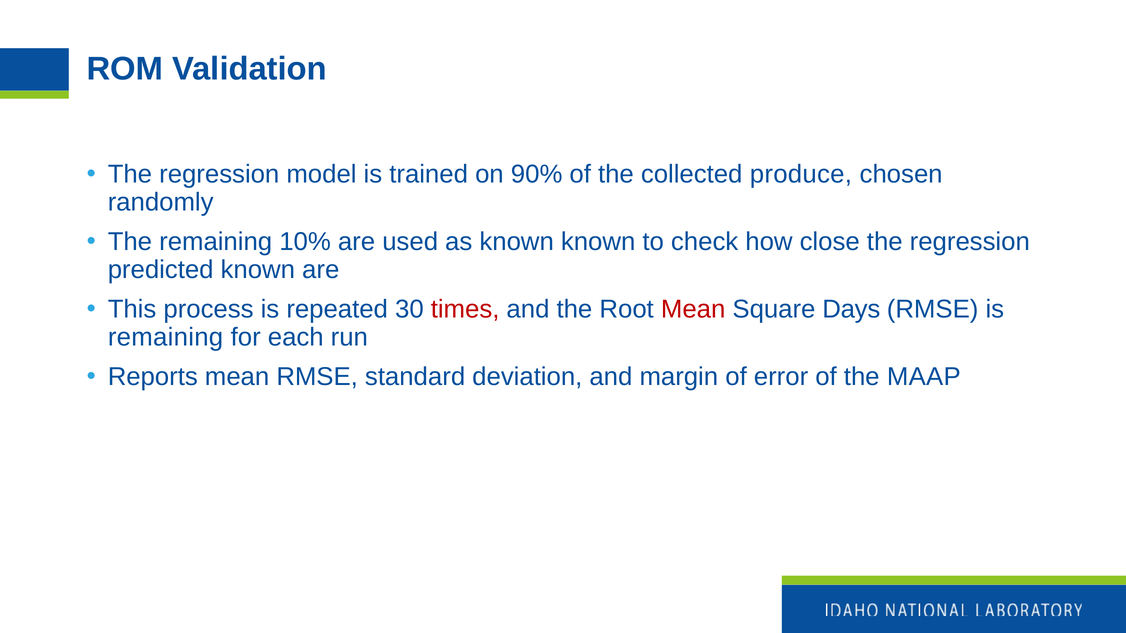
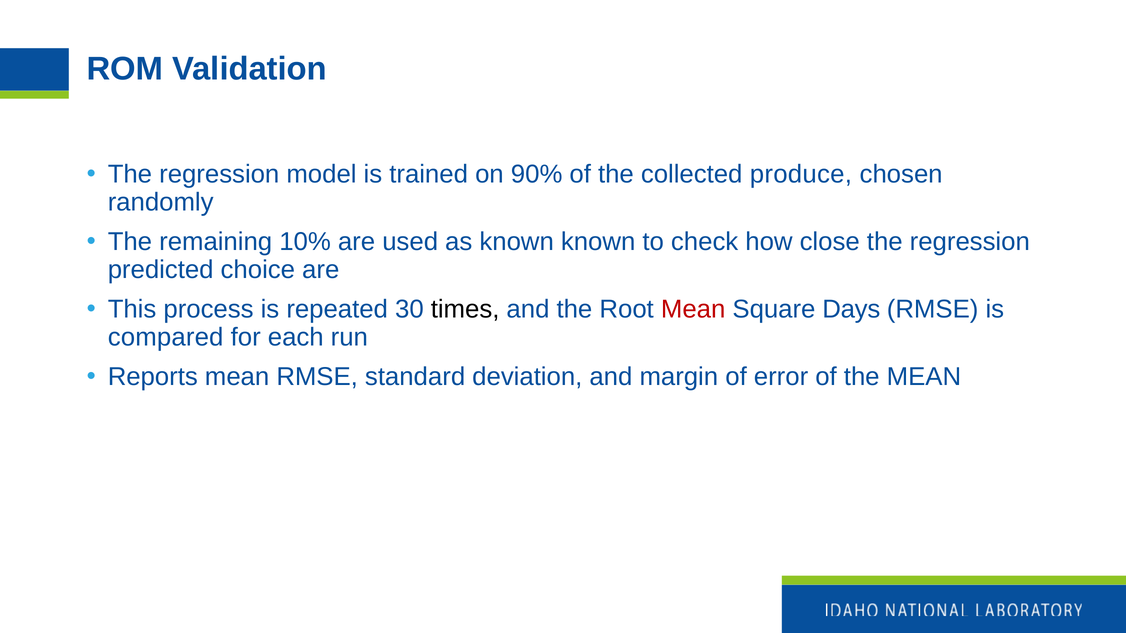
predicted known: known -> choice (258, 270)
times colour: red -> black (465, 309)
remaining: remaining -> compared (166, 337)
the MAAP: MAAP -> MEAN (924, 377)
